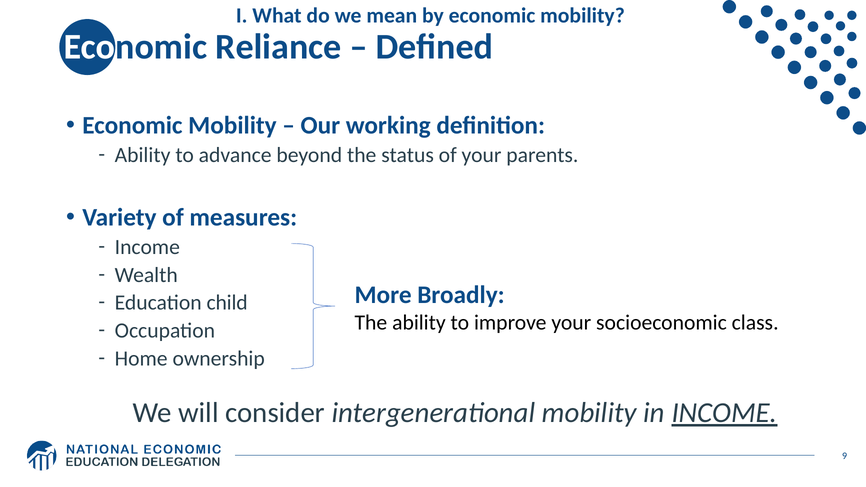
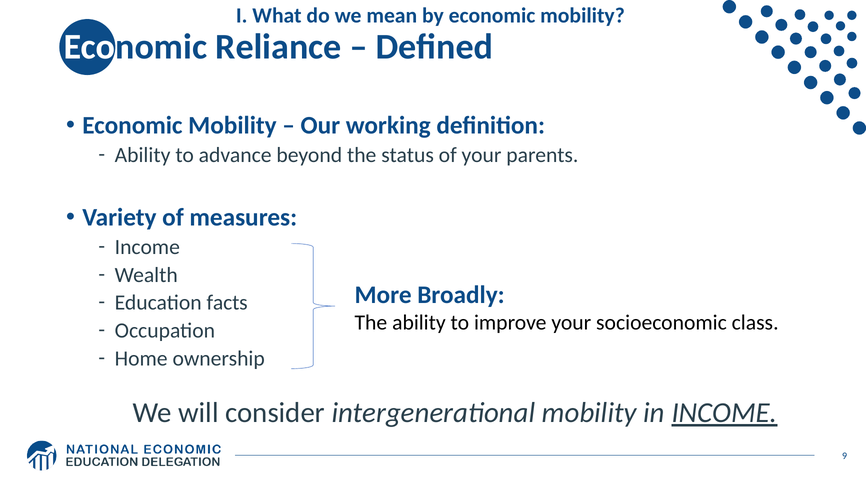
child: child -> facts (227, 303)
